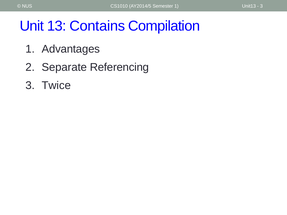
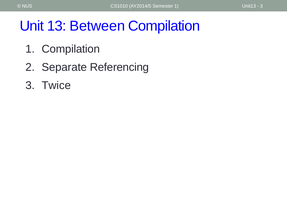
Contains: Contains -> Between (97, 26)
1 Advantages: Advantages -> Compilation (71, 49)
